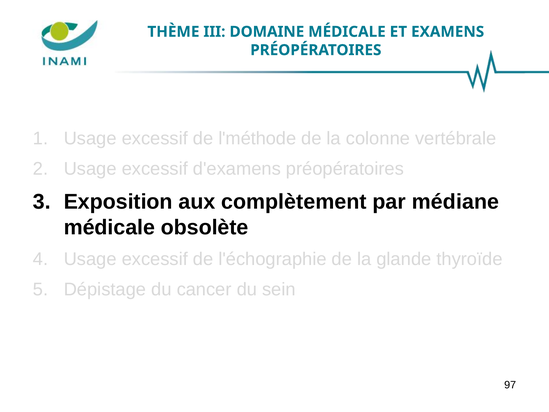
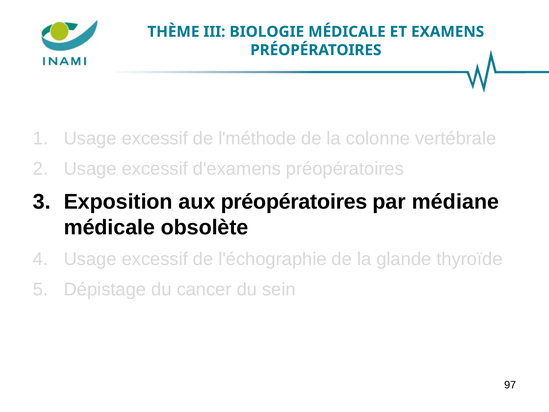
DOMAINE: DOMAINE -> BIOLOGIE (267, 32)
aux complètement: complètement -> préopératoires (294, 202)
